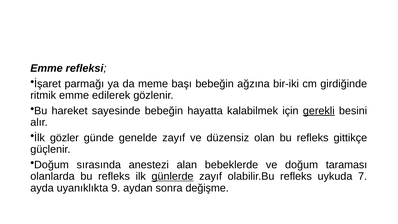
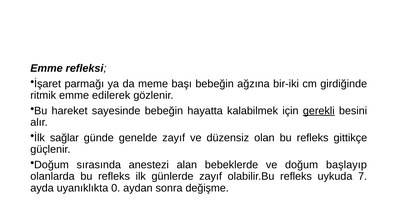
gözler: gözler -> sağlar (64, 138)
taraması: taraması -> başlayıp (346, 165)
günlerde underline: present -> none (173, 176)
9: 9 -> 0 (116, 188)
